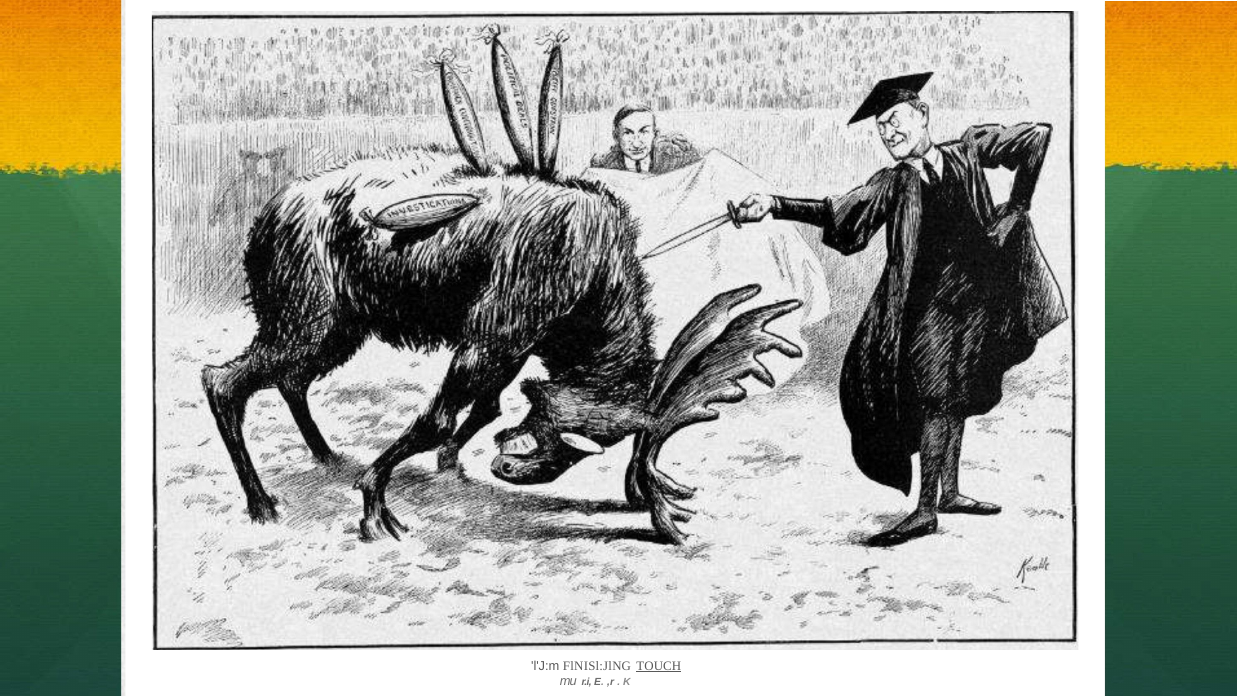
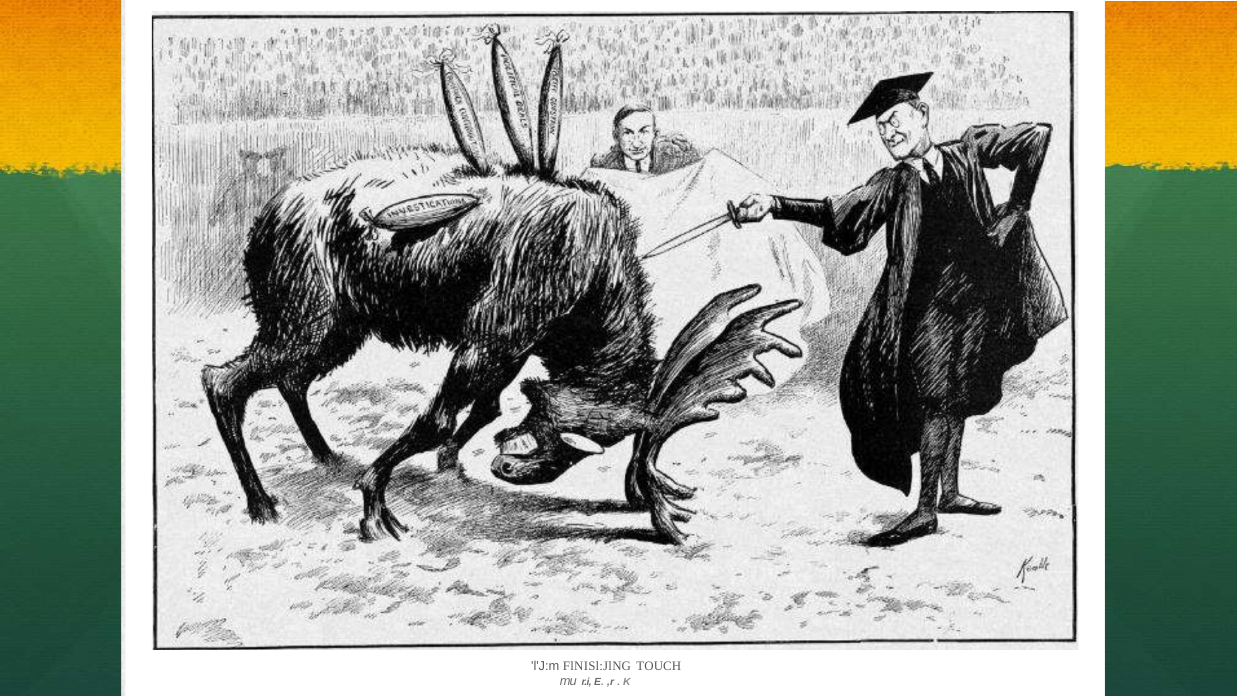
TOUCH underline: present -> none (659, 666)
